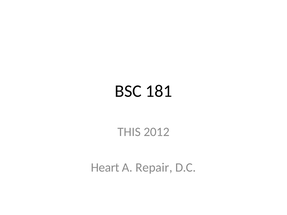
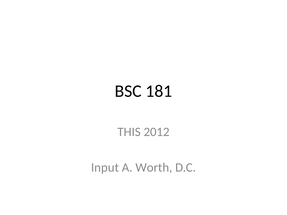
Heart: Heart -> Input (105, 168)
Repair: Repair -> Worth (154, 168)
